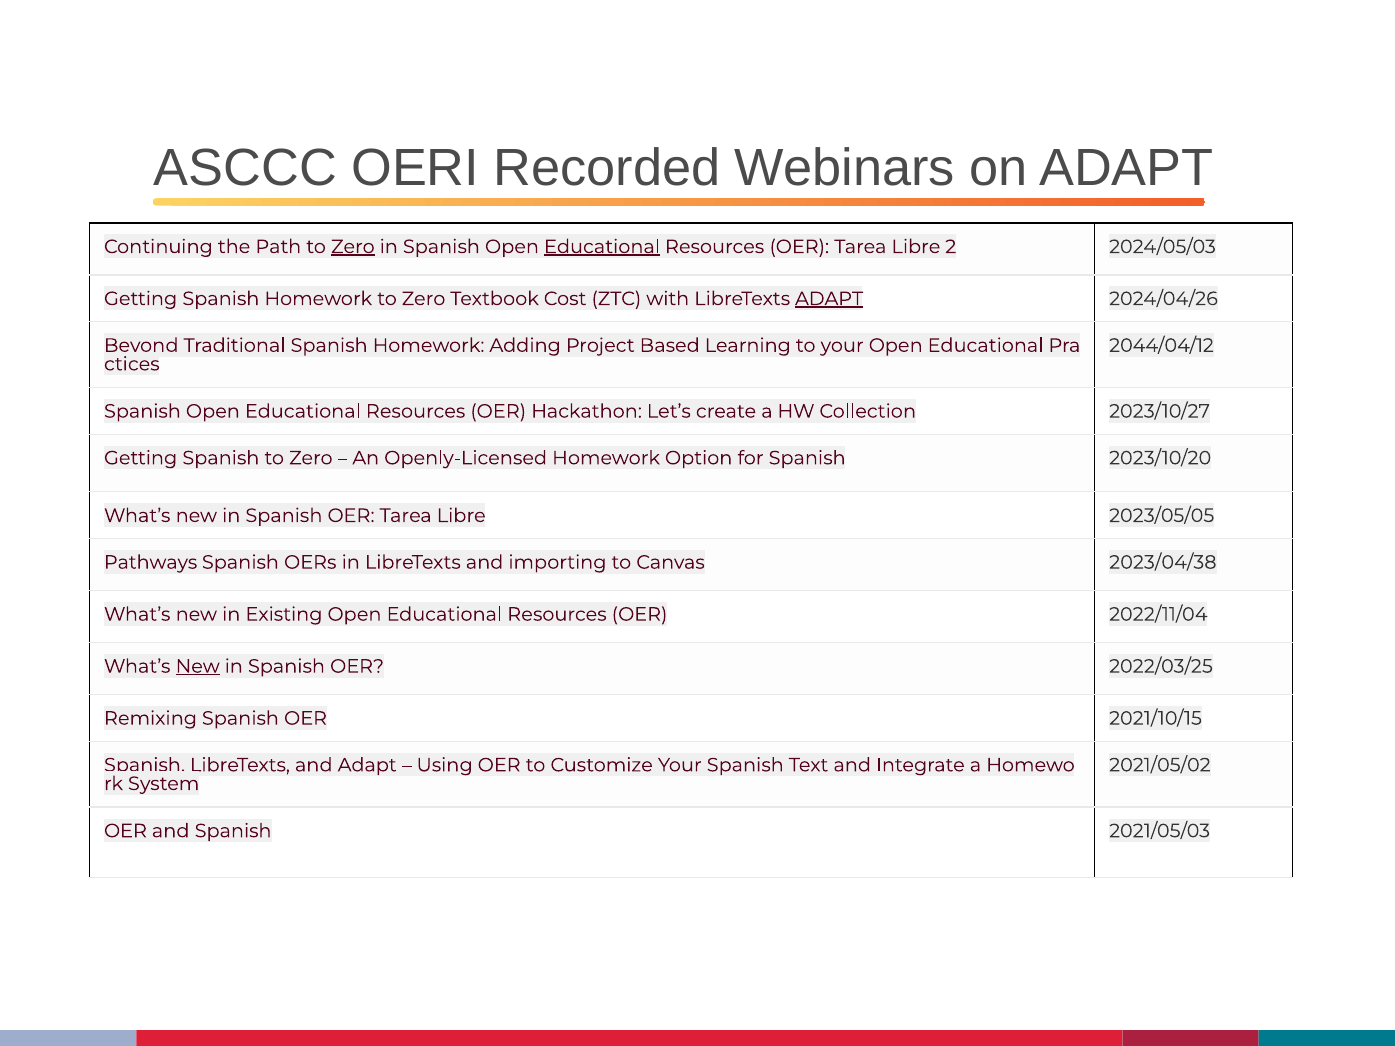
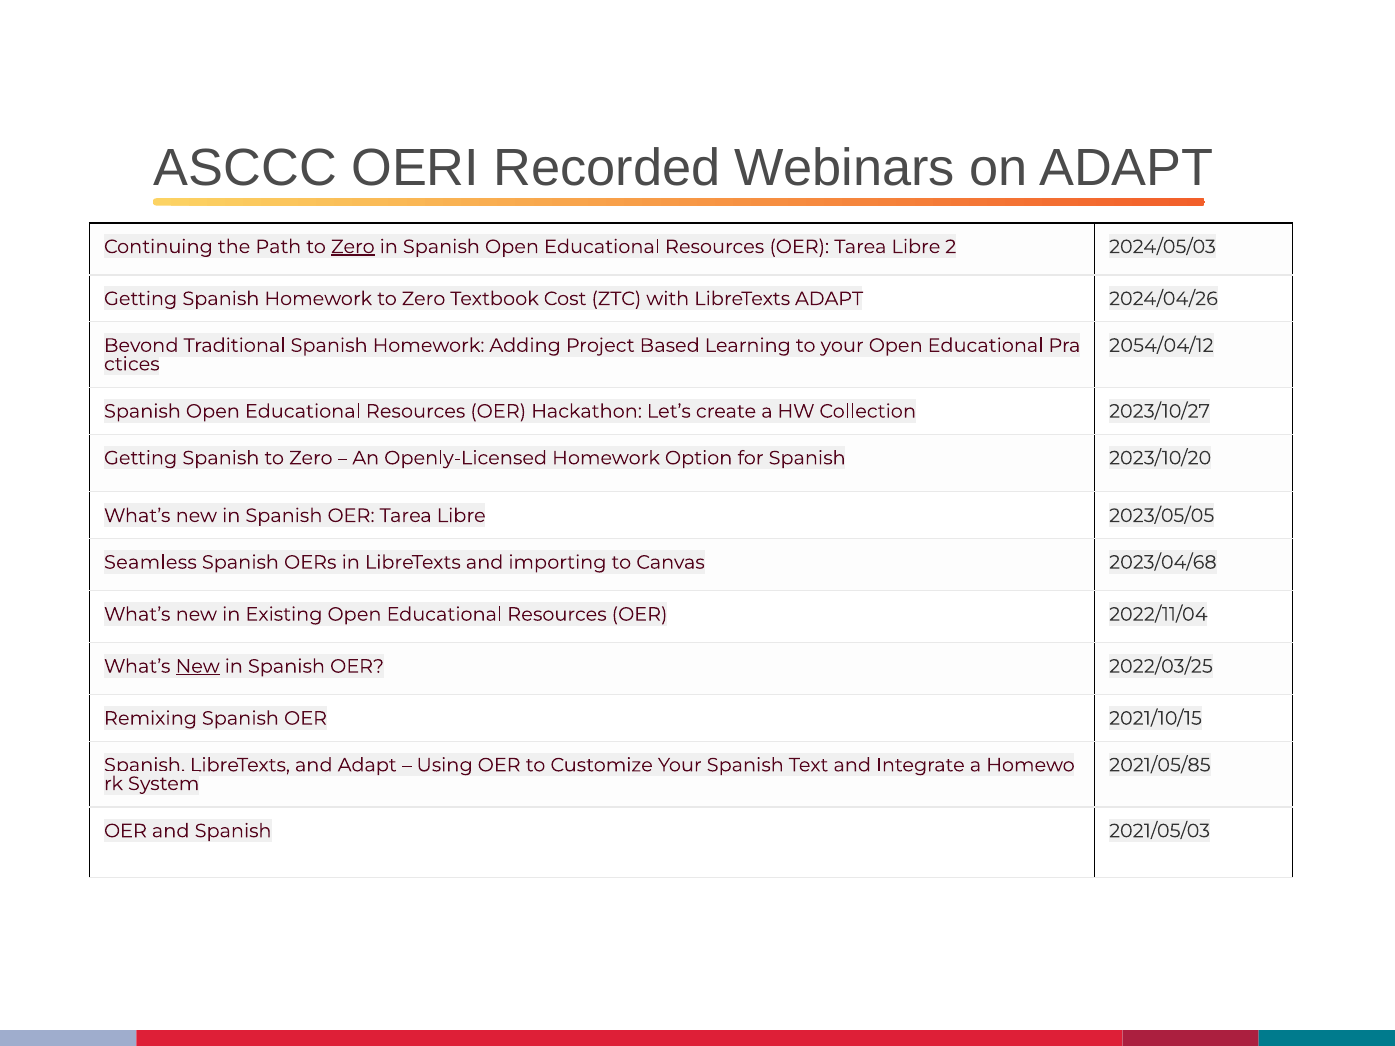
Educational underline: present -> none (602, 247)
ADAPT underline: present -> none (829, 299)
2044/04/12: 2044/04/12 -> 2054/04/12 (1161, 346)
Pathways: Pathways -> Seamless (150, 562)
2023/04/38: 2023/04/38 -> 2023/04/68 (1163, 562)
2021/05/02: 2021/05/02 -> 2021/05/85 (1160, 765)
